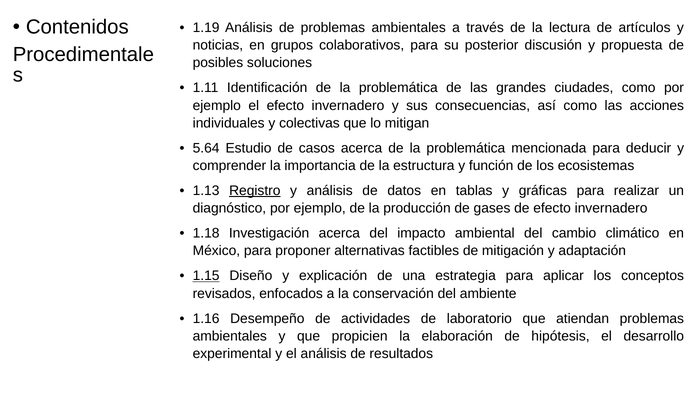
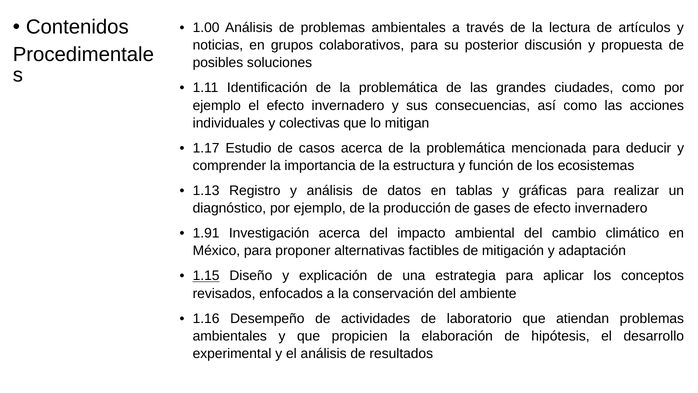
1.19: 1.19 -> 1.00 (206, 28)
5.64: 5.64 -> 1.17 (206, 148)
Registro underline: present -> none (255, 190)
1.18: 1.18 -> 1.91 (206, 233)
